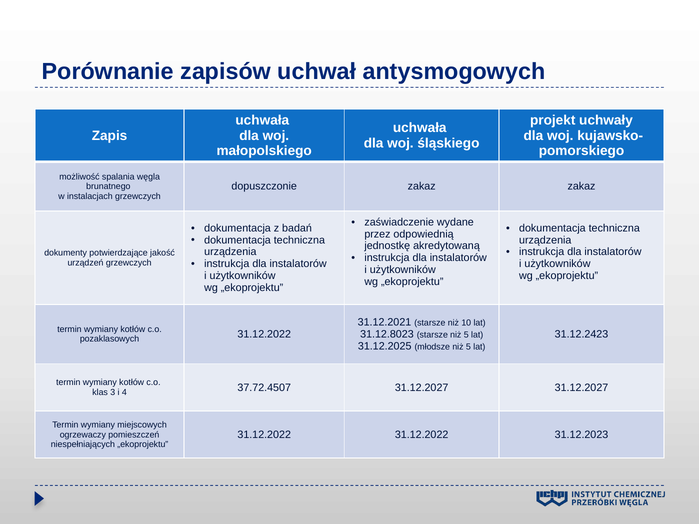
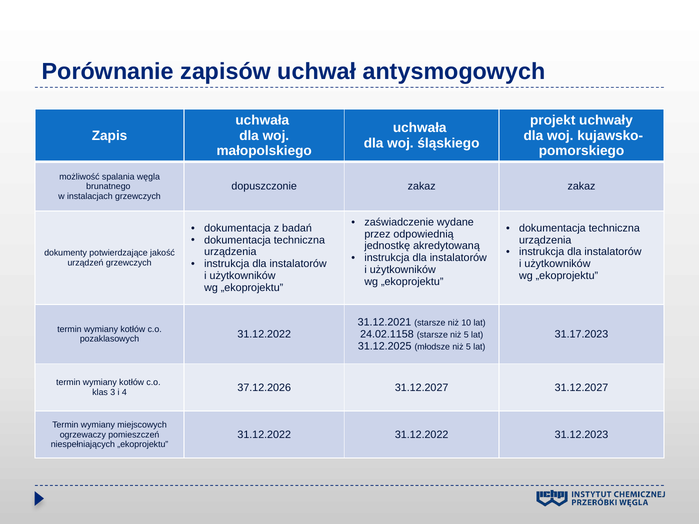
31.12.8023: 31.12.8023 -> 24.02.1158 (387, 334)
31.12.2423: 31.12.2423 -> 31.17.2023 (581, 334)
37.72.4507: 37.72.4507 -> 37.12.2026 (264, 388)
